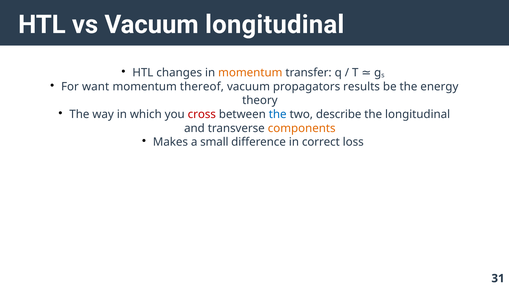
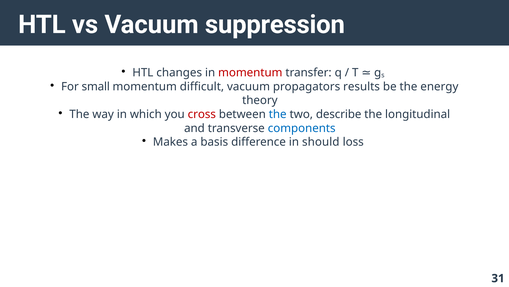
Vacuum longitudinal: longitudinal -> suppression (275, 25)
momentum colour: orange -> red (250, 73)
want: want -> small (96, 86)
thereof: thereof -> difficult (202, 86)
components colour: orange -> blue (302, 128)
small: small -> basis (214, 142)
correct: correct -> should (321, 142)
